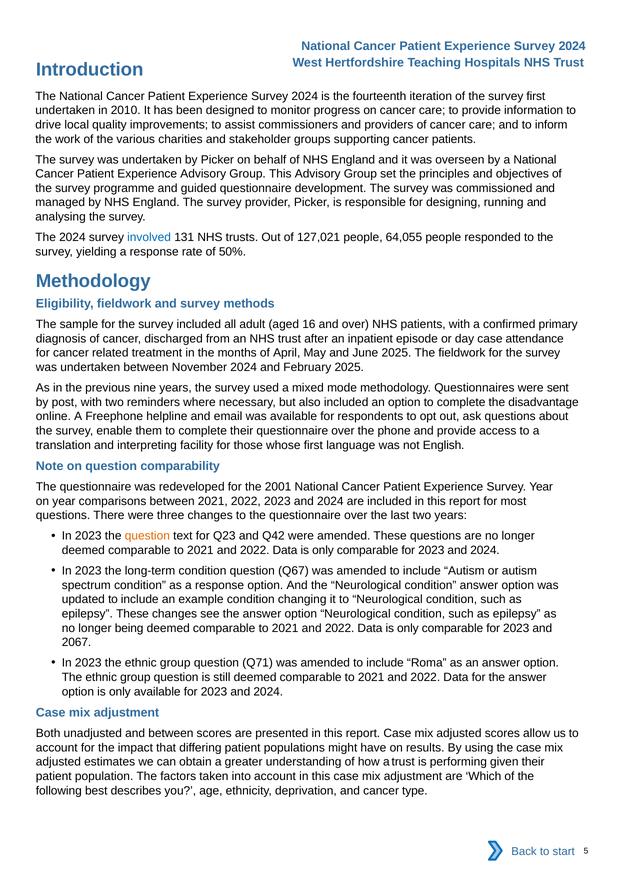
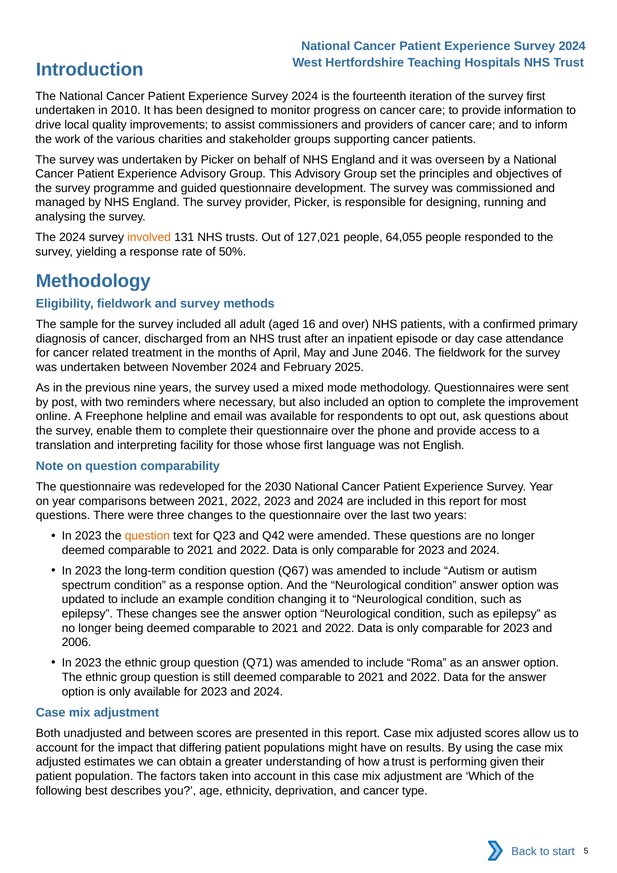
involved colour: blue -> orange (149, 237)
June 2025: 2025 -> 2046 (396, 353)
disadvantage: disadvantage -> improvement (543, 402)
2001: 2001 -> 2030 (278, 487)
2067: 2067 -> 2006 (77, 643)
